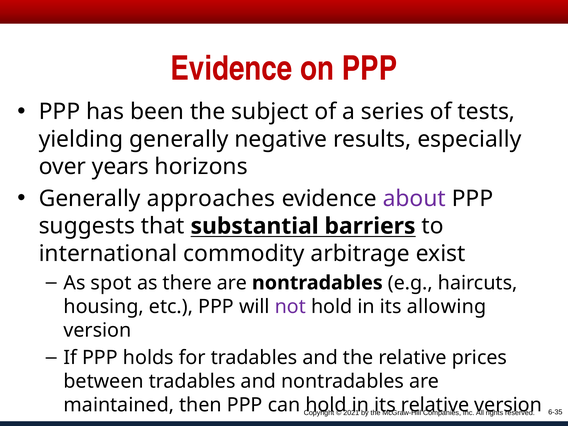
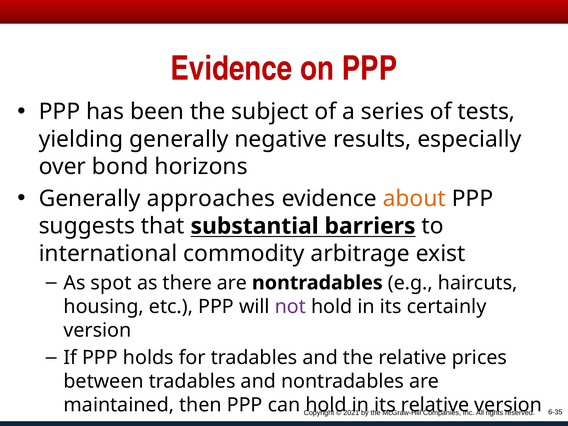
years: years -> bond (120, 167)
about colour: purple -> orange (414, 199)
allowing: allowing -> certainly (447, 307)
